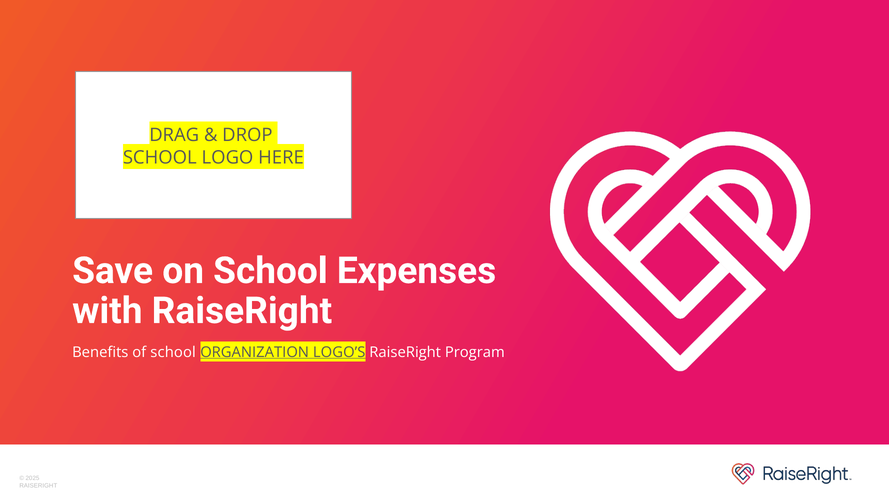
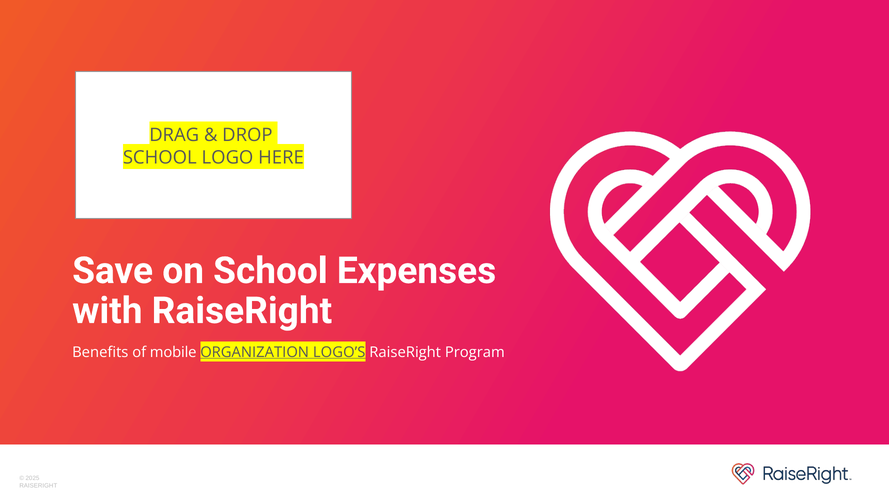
of school: school -> mobile (173, 352)
